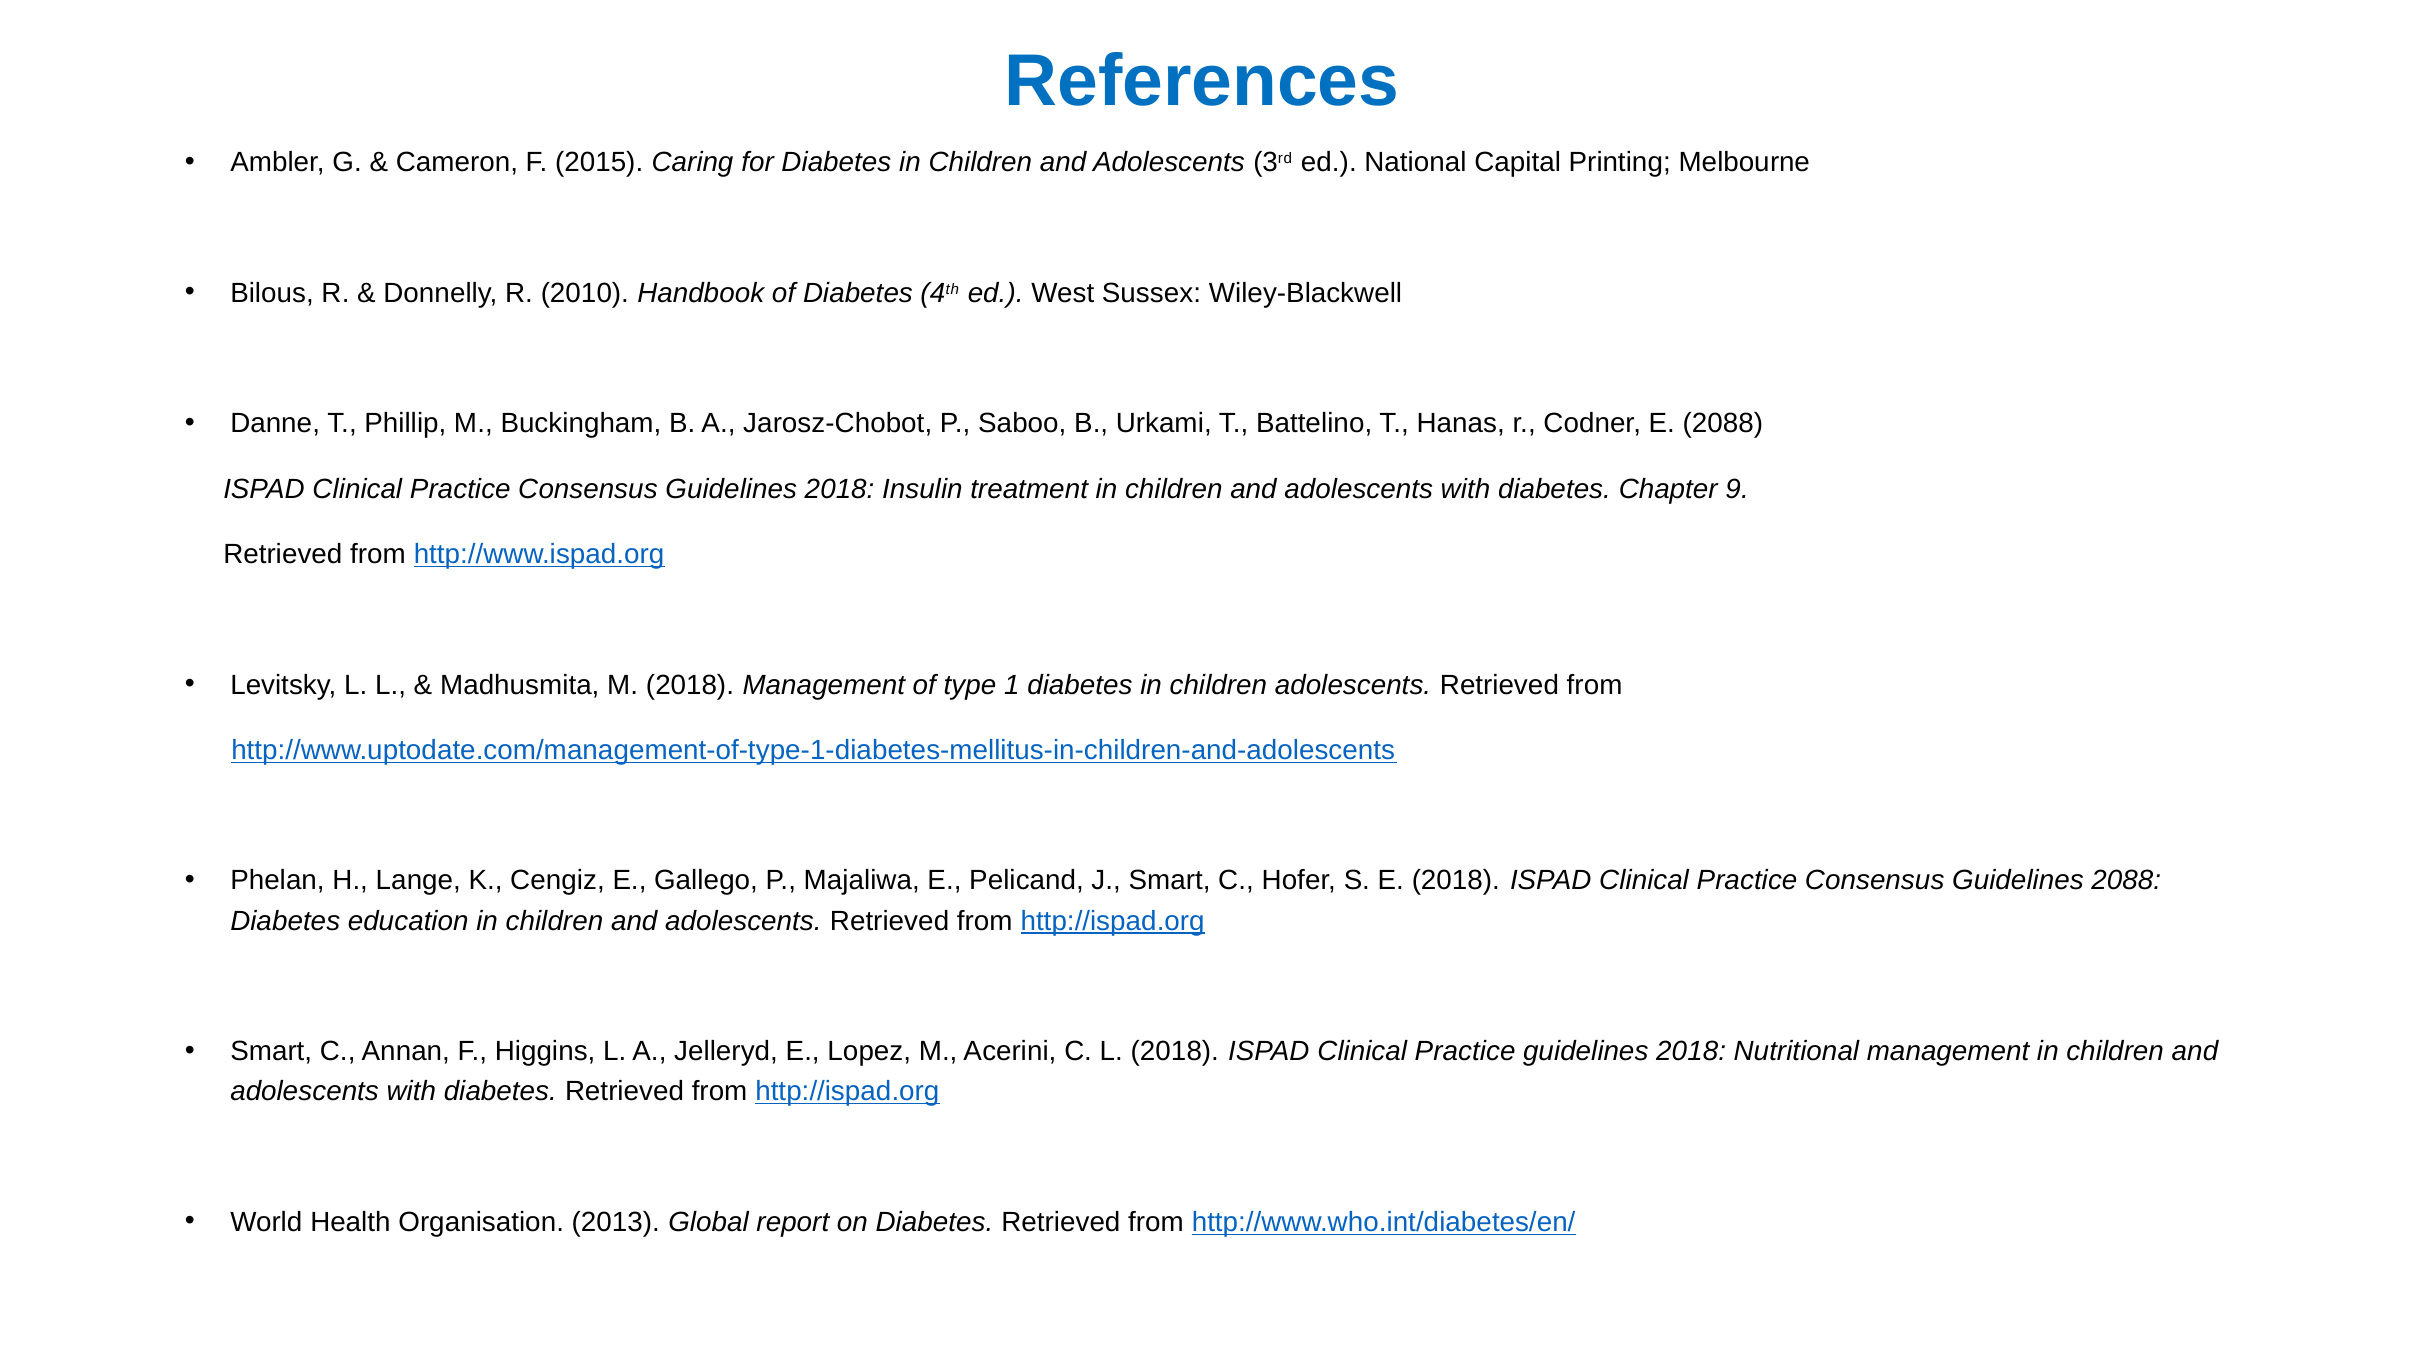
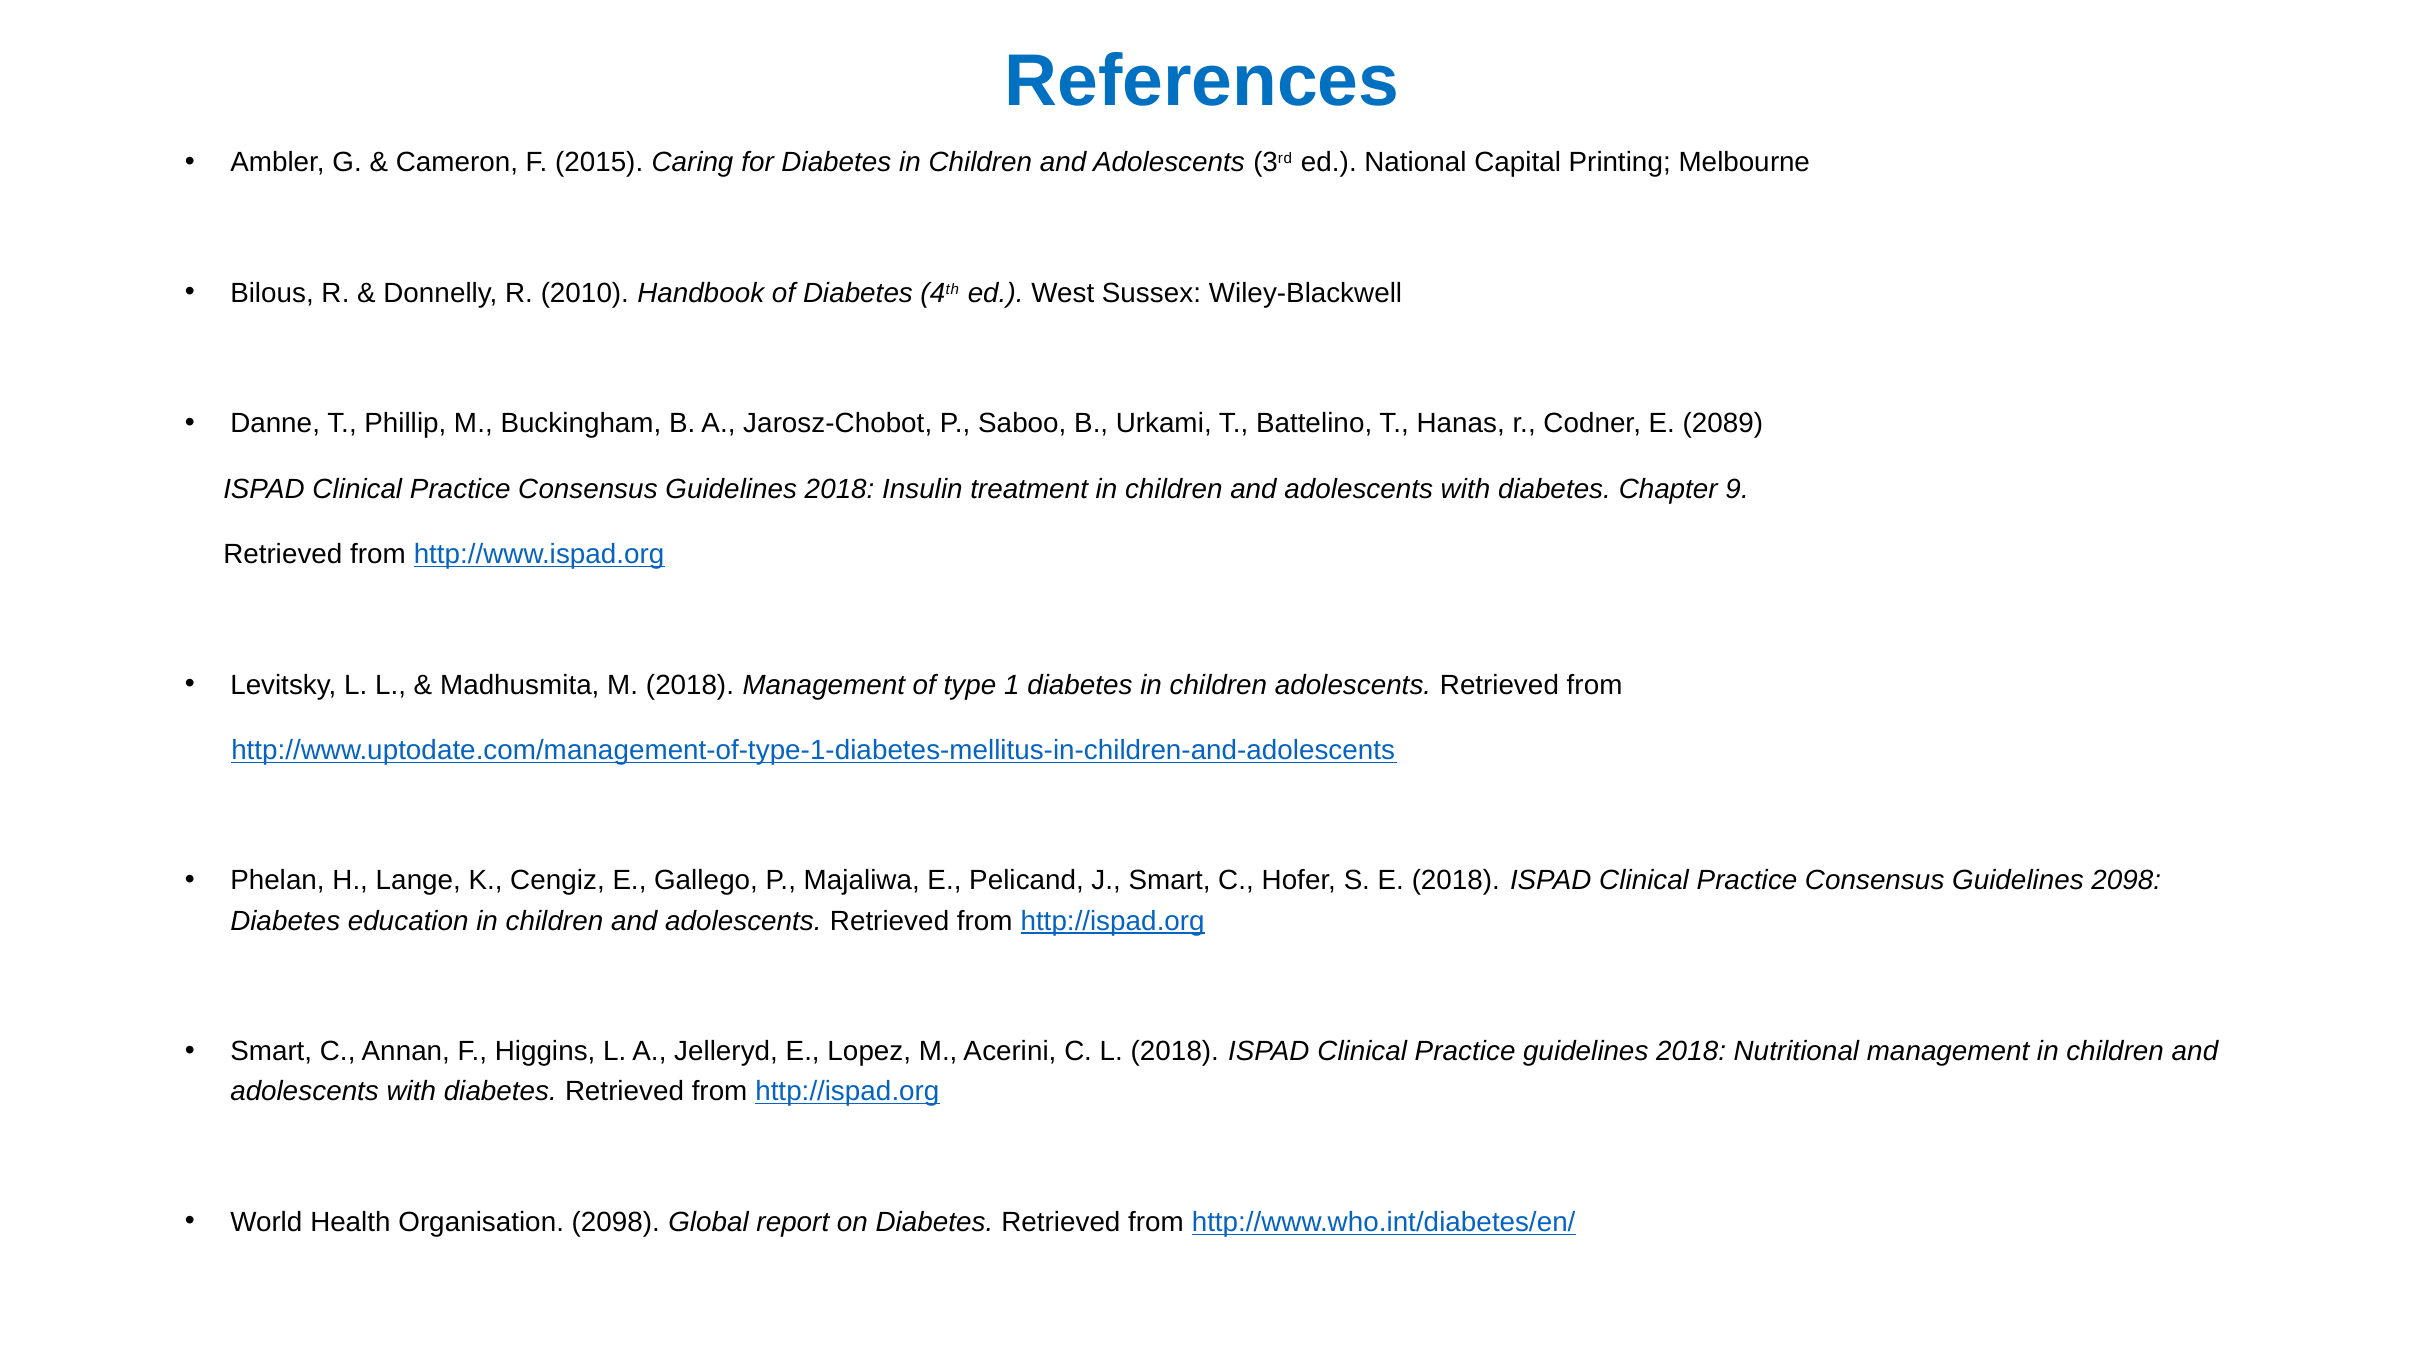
E 2088: 2088 -> 2089 (1723, 424)
Guidelines 2088: 2088 -> 2098 (2126, 881)
Organisation 2013: 2013 -> 2098 (616, 1222)
